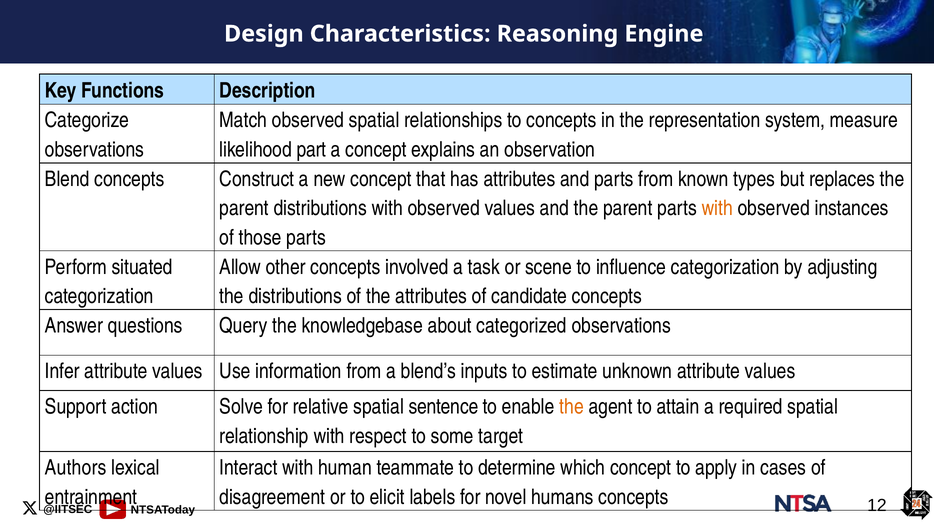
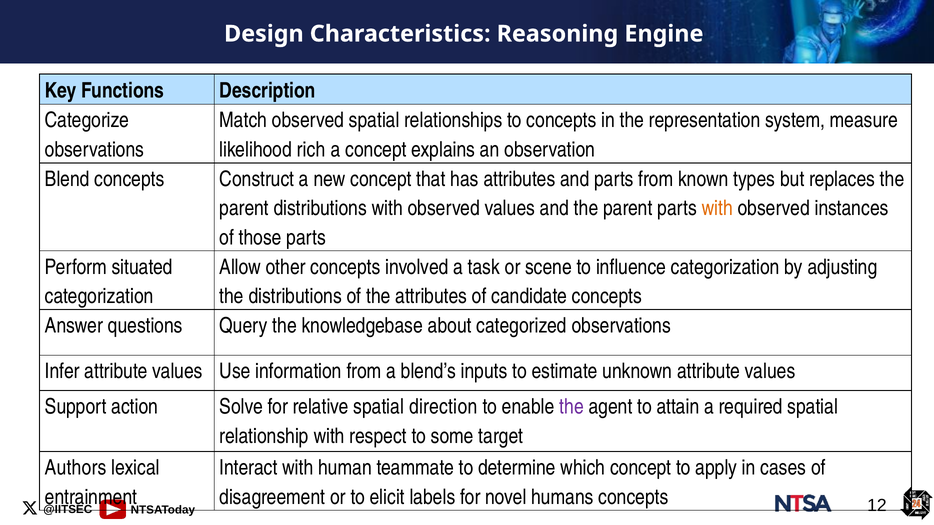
part: part -> rich (311, 150)
sentence: sentence -> direction (443, 407)
the colour: orange -> purple (572, 407)
